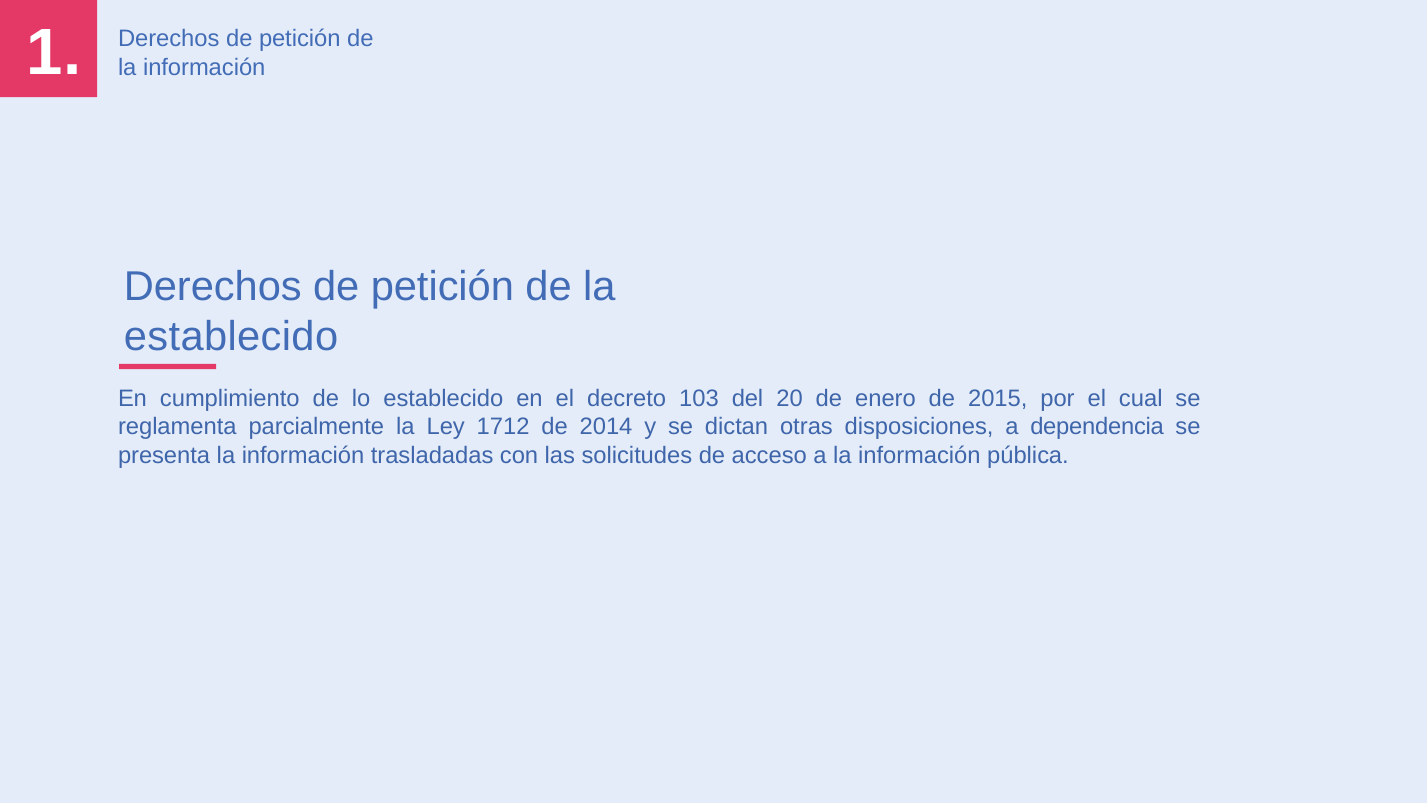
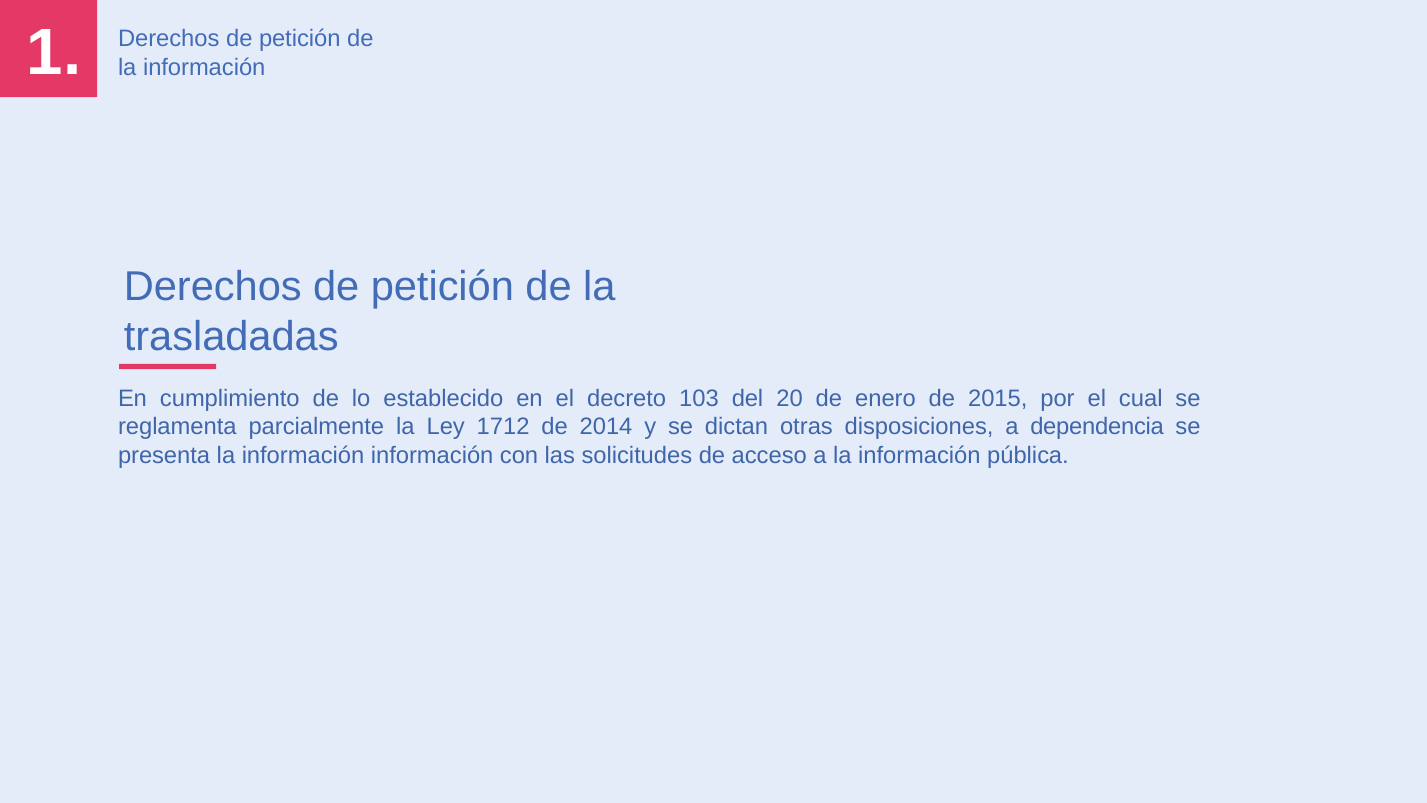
establecido: establecido -> trasladadas (231, 336)
información trasladadas: trasladadas -> información (432, 455)
